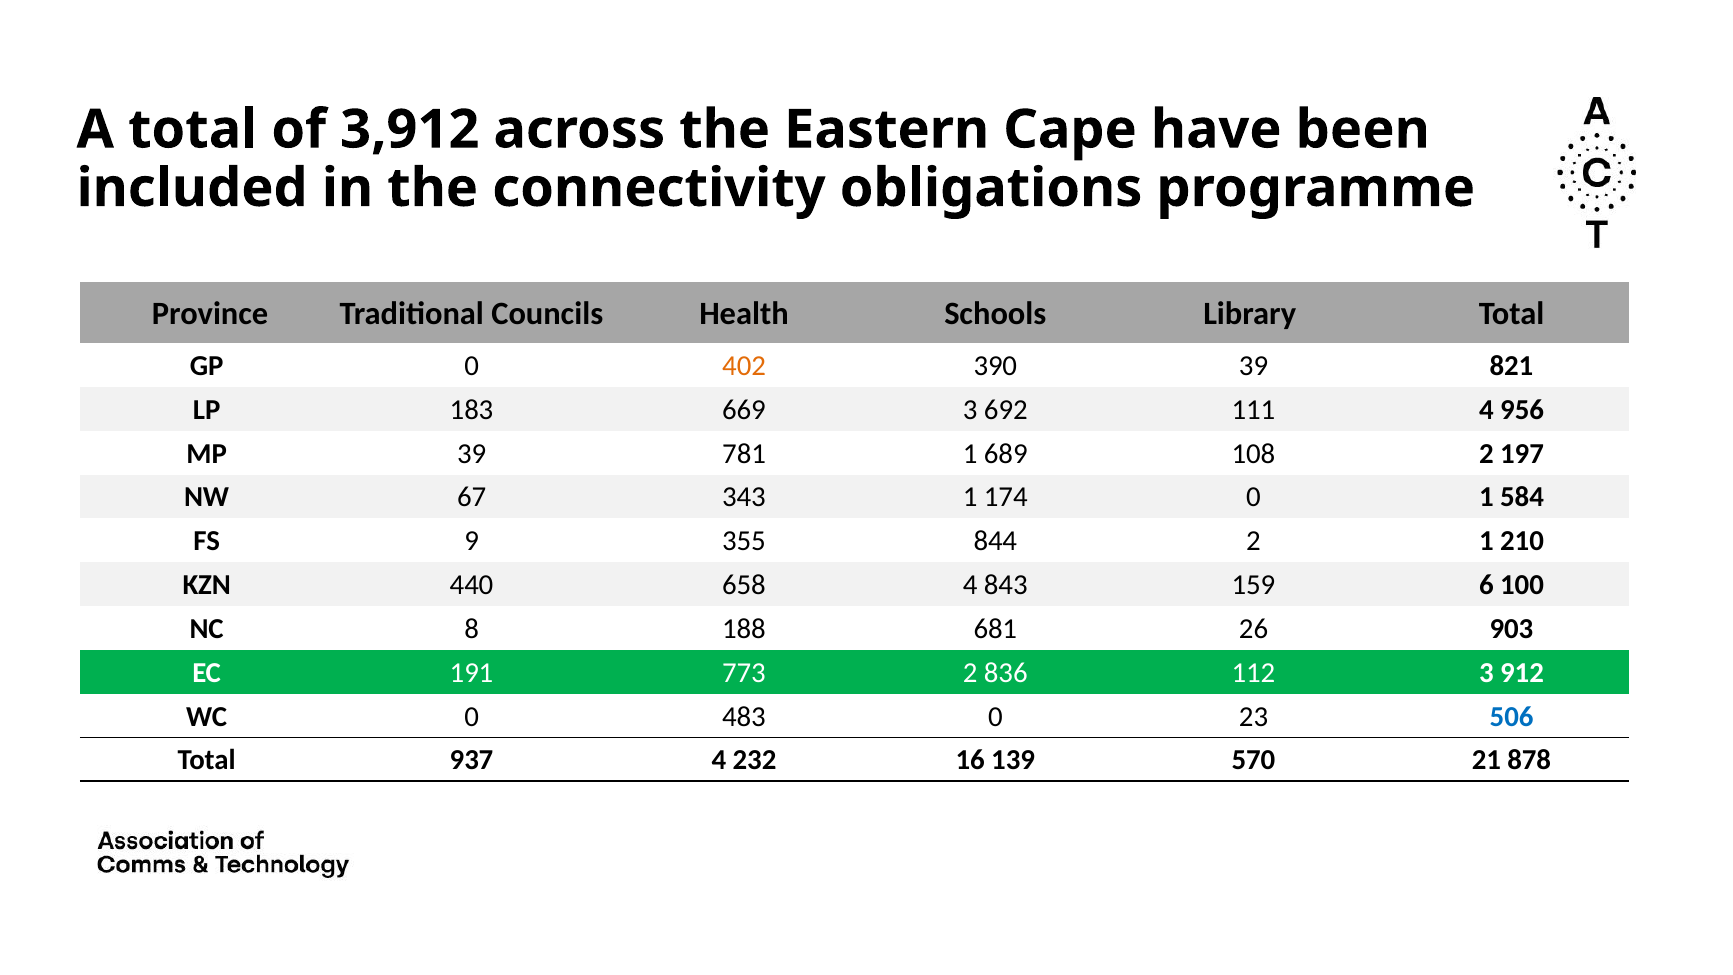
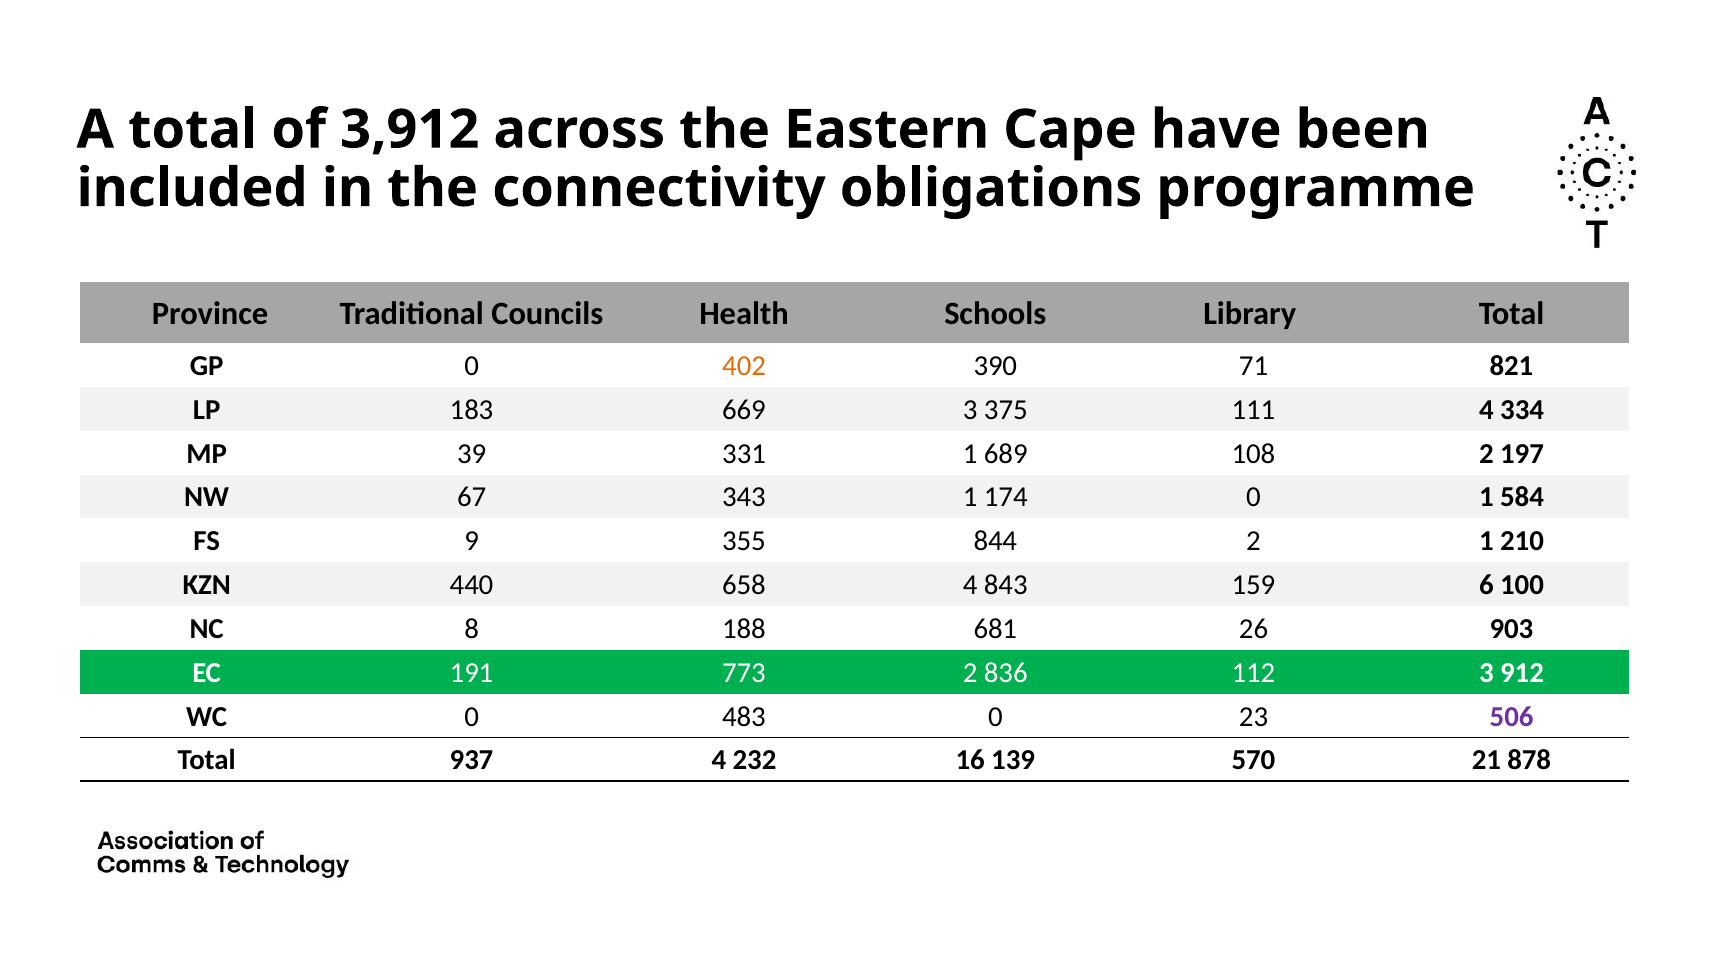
390 39: 39 -> 71 (1254, 366)
692: 692 -> 375 (1006, 410)
956: 956 -> 334 (1522, 410)
781: 781 -> 331 (744, 454)
506 colour: blue -> purple (1512, 716)
